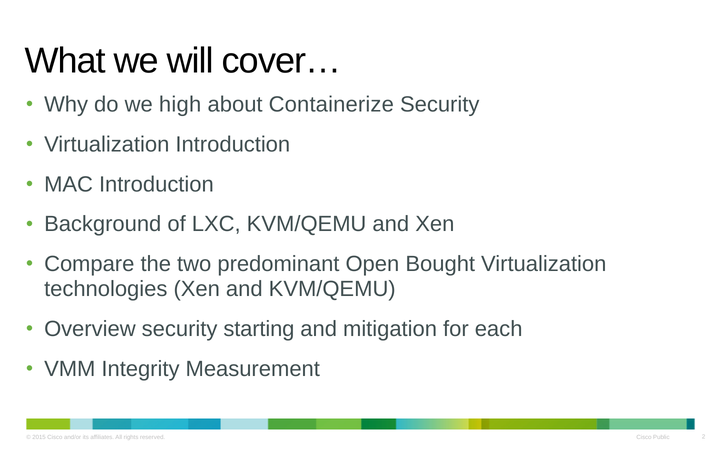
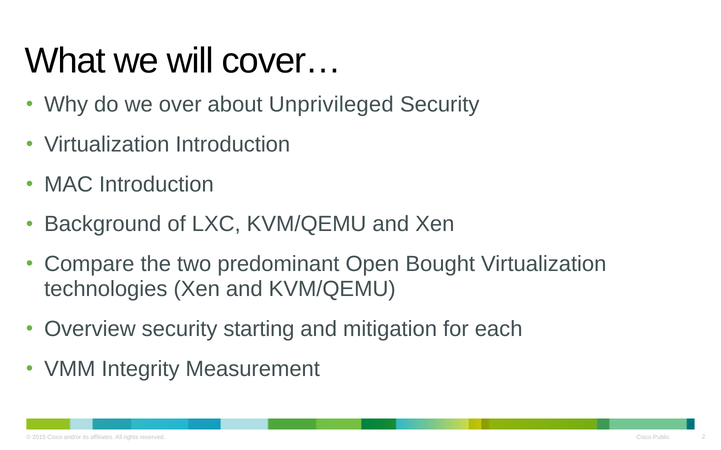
high: high -> over (180, 105)
Containerize: Containerize -> Unprivileged (331, 105)
